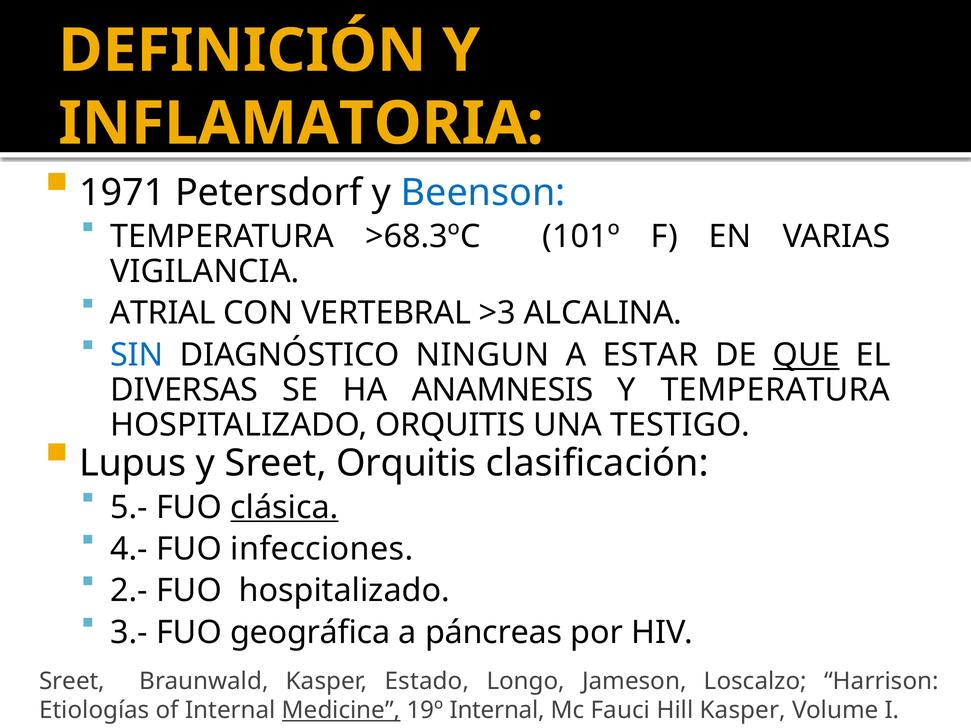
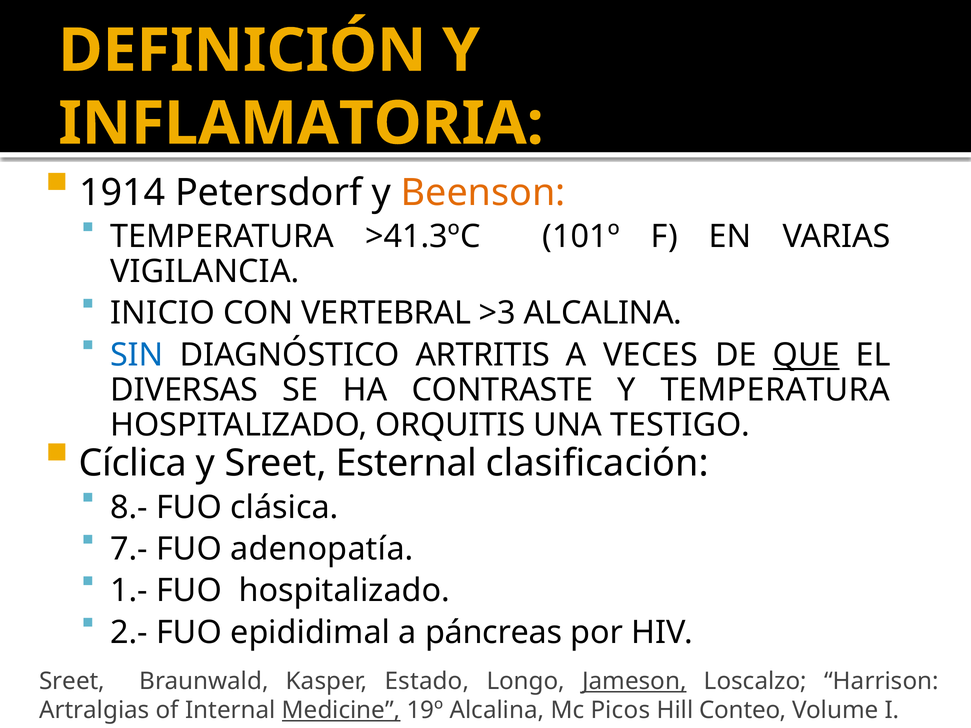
1971: 1971 -> 1914 (122, 193)
Beenson colour: blue -> orange (483, 193)
>68.3ºC: >68.3ºC -> >41.3ºC (423, 237)
ATRIAL: ATRIAL -> INICIO (163, 313)
NINGUN: NINGUN -> ARTRITIS (483, 355)
ESTAR: ESTAR -> VECES (651, 355)
ANAMNESIS: ANAMNESIS -> CONTRASTE (502, 390)
Lupus: Lupus -> Cíclica (133, 464)
Sreet Orquitis: Orquitis -> Esternal (406, 464)
5.-: 5.- -> 8.- (129, 507)
clásica underline: present -> none (284, 507)
4.-: 4.- -> 7.- (129, 549)
infecciones: infecciones -> adenopatía (322, 549)
2.-: 2.- -> 1.- (129, 591)
3.-: 3.- -> 2.- (129, 633)
geográfica: geográfica -> epididimal (310, 633)
Jameson underline: none -> present (634, 681)
Etiologías: Etiologías -> Artralgias (94, 711)
19º Internal: Internal -> Alcalina (497, 711)
Fauci: Fauci -> Picos (620, 711)
Hill Kasper: Kasper -> Conteo (743, 711)
